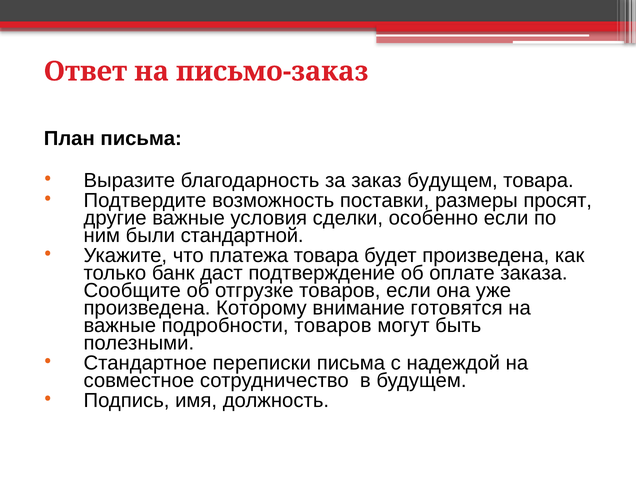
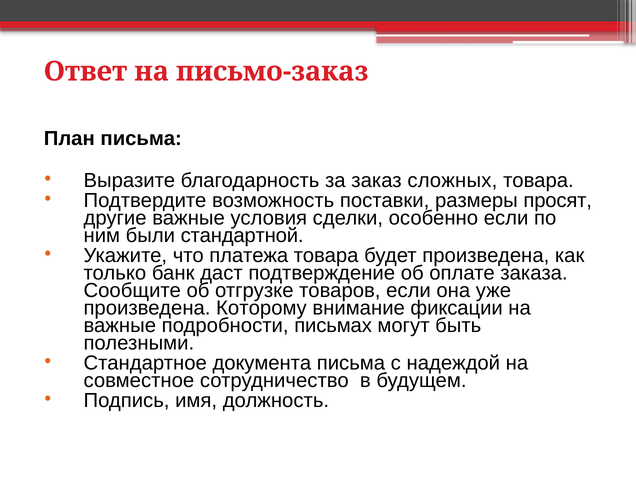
заказ будущем: будущем -> сложных (452, 180)
готовятся: готовятся -> фиксации (457, 308)
подробности товаров: товаров -> письмах (333, 326)
переписки: переписки -> документа (262, 363)
